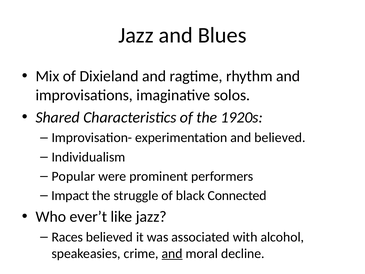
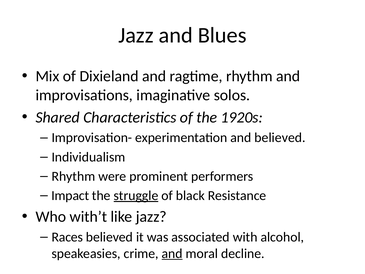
Popular: Popular -> Rhythm (73, 176)
struggle underline: none -> present (136, 195)
Connected: Connected -> Resistance (237, 195)
ever’t: ever’t -> with’t (88, 216)
